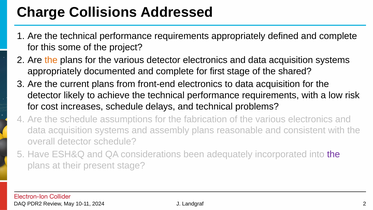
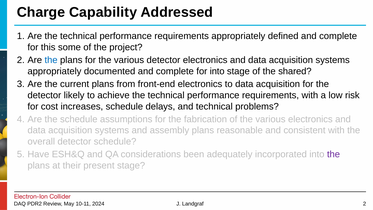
Collisions: Collisions -> Capability (103, 12)
the colour: orange -> blue (51, 60)
for first: first -> into (217, 71)
